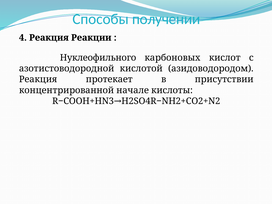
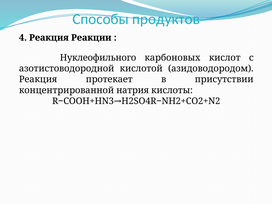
получении: получении -> продуктов (166, 19)
начале: начале -> натрия (133, 90)
